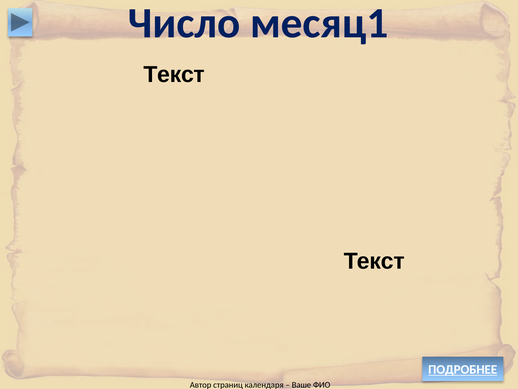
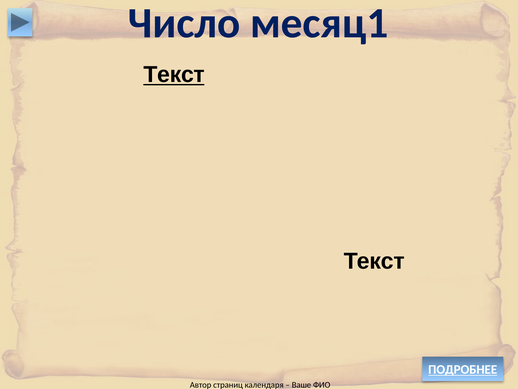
Текст underline: none -> present (174, 75)
